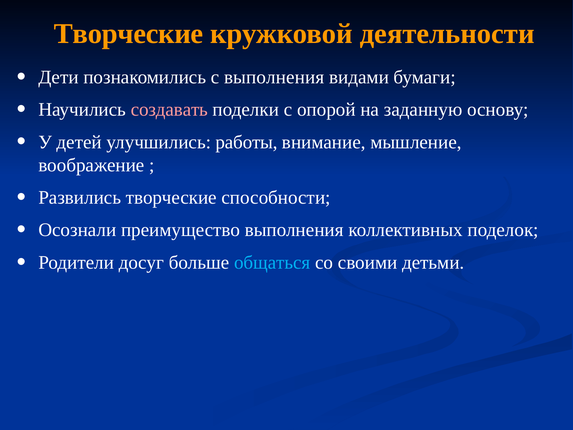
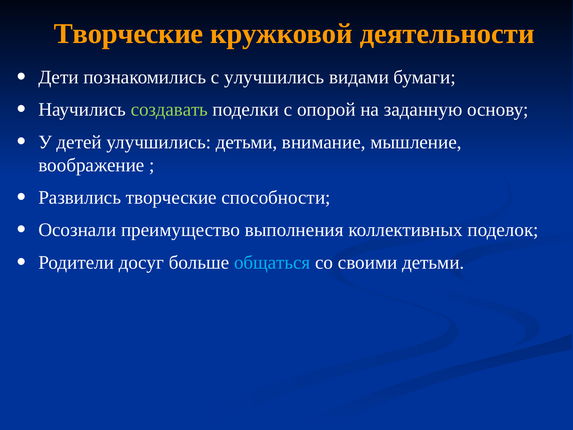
с выполнения: выполнения -> улучшились (274, 77)
создавать colour: pink -> light green (169, 110)
улучшились работы: работы -> детьми (247, 142)
